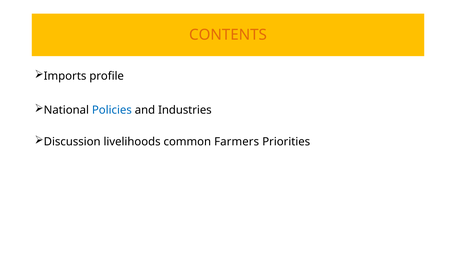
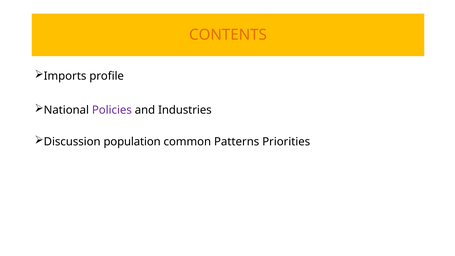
Policies colour: blue -> purple (112, 110)
livelihoods: livelihoods -> population (132, 142)
Farmers: Farmers -> Patterns (237, 142)
